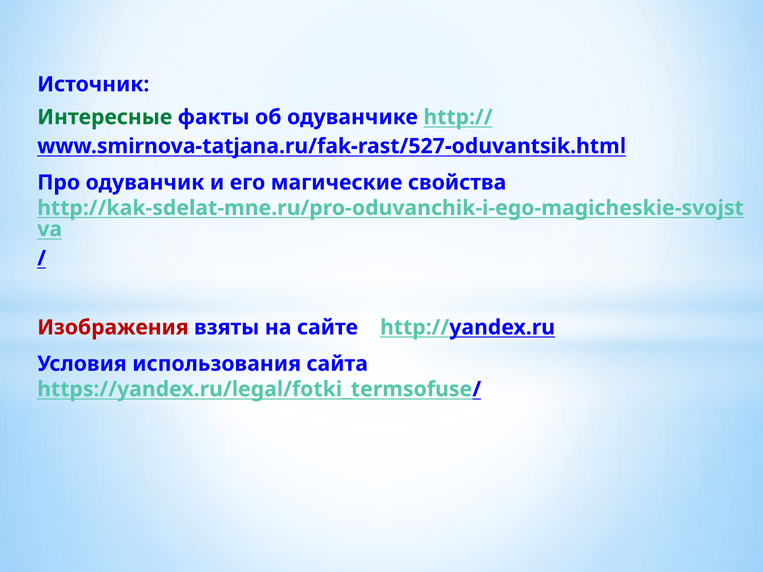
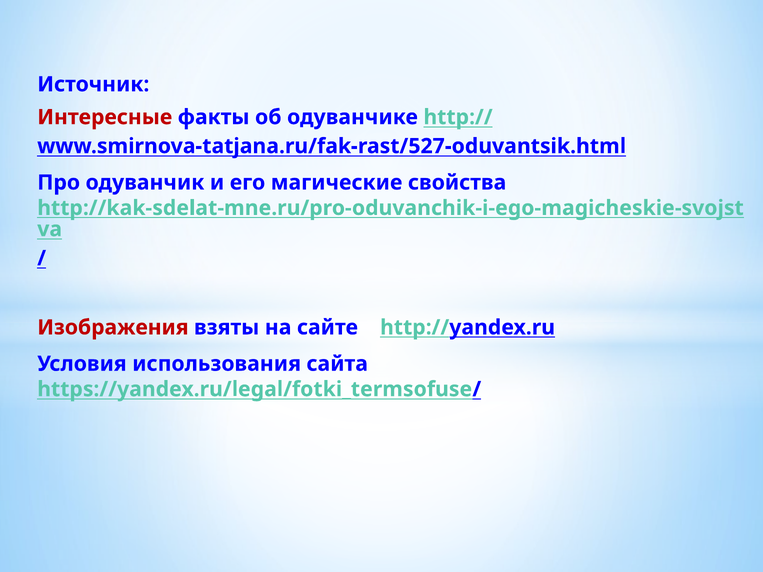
Интересные colour: green -> red (105, 117)
